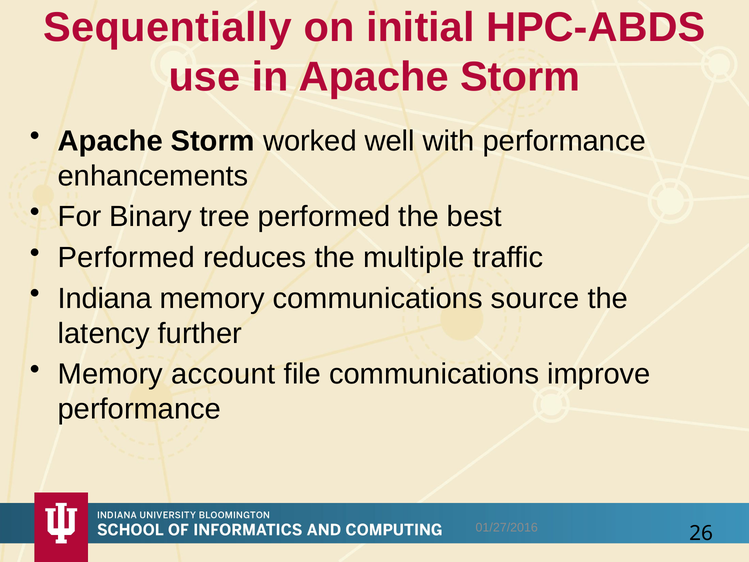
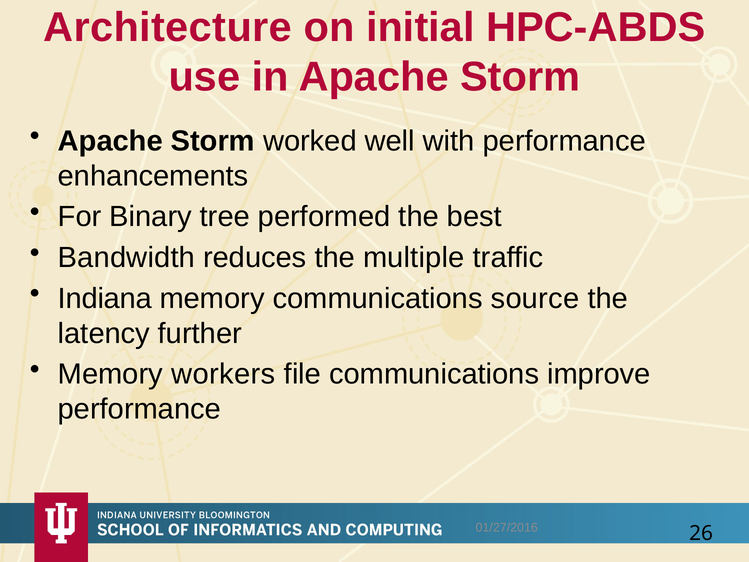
Sequentially: Sequentially -> Architecture (168, 27)
Performed: Performed -> Bandwidth (126, 258)
account: account -> workers (223, 374)
